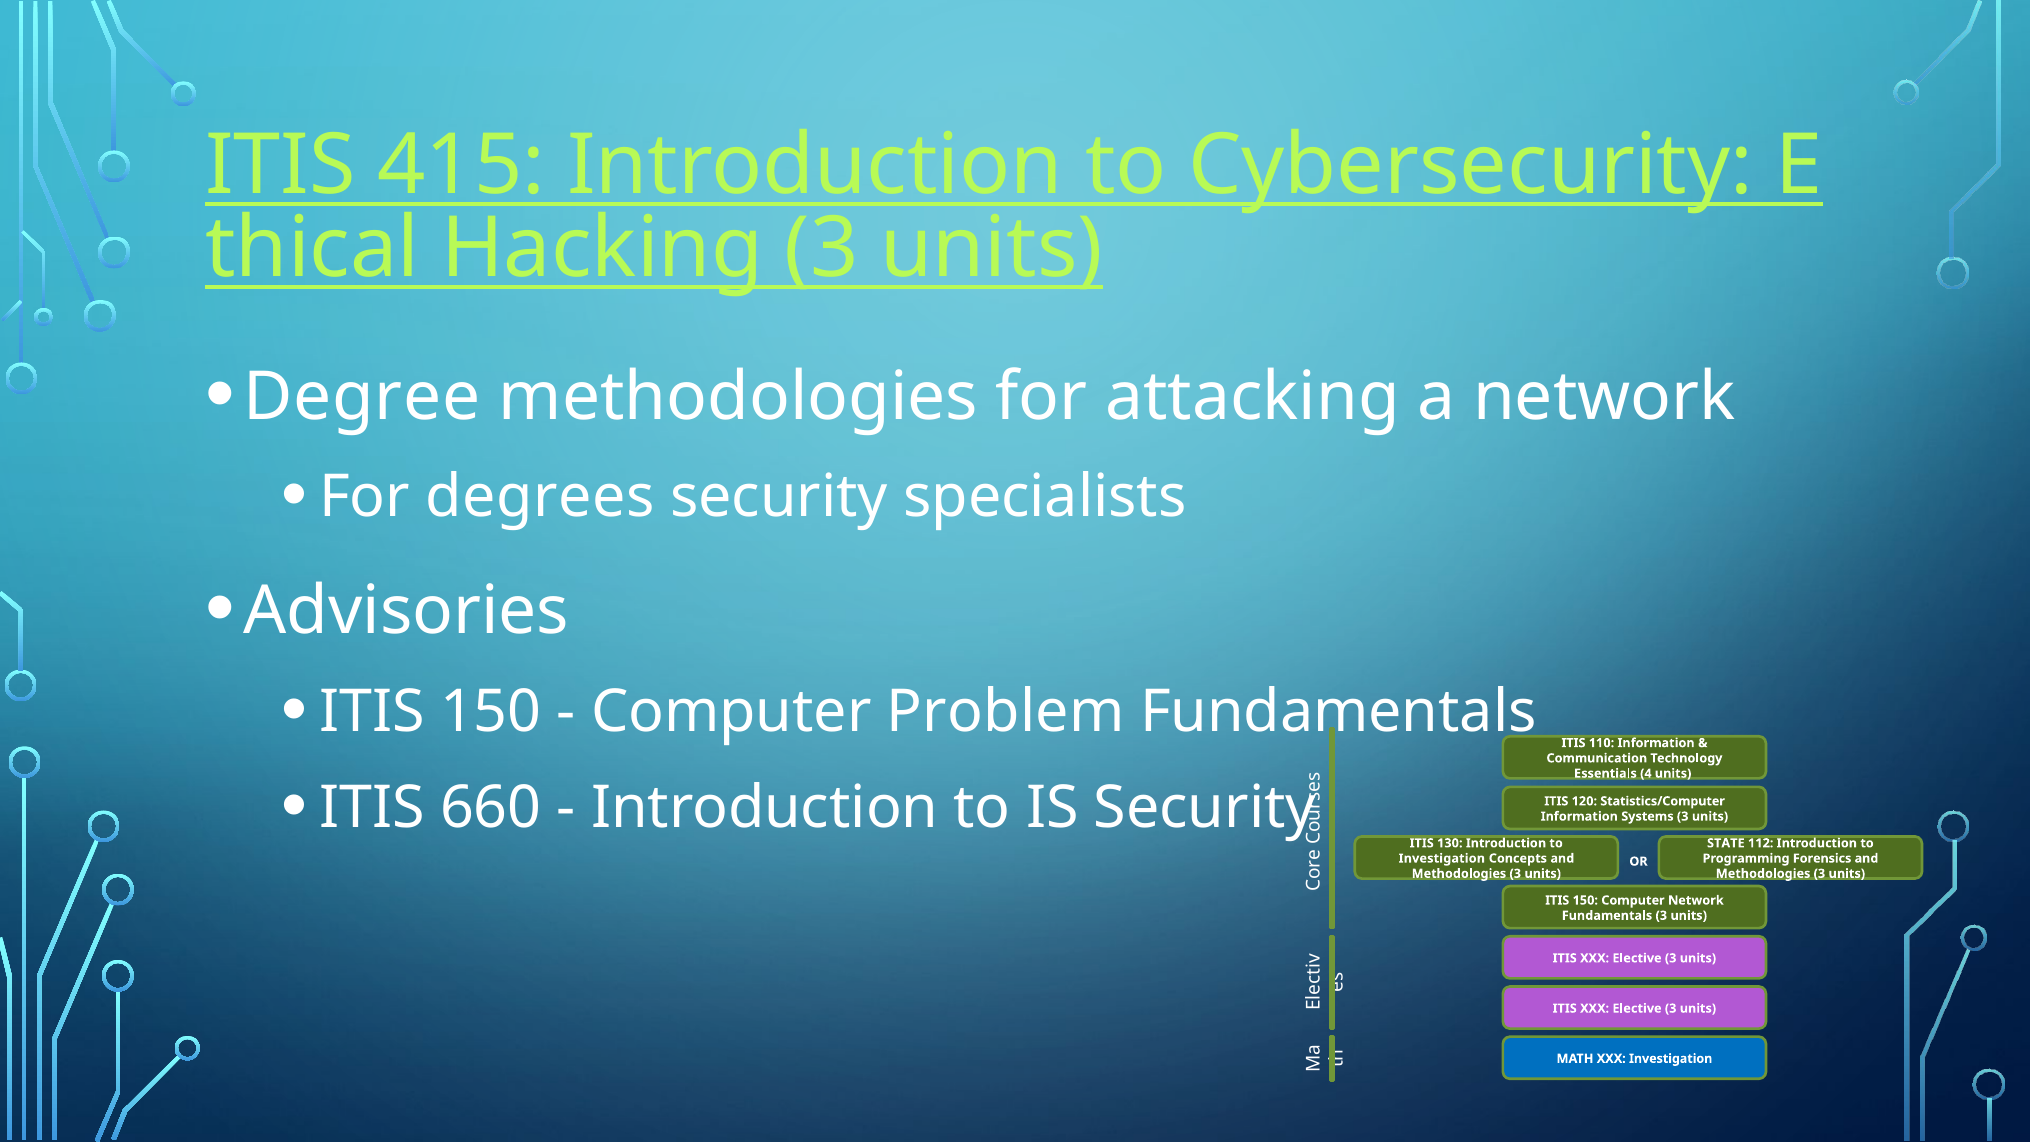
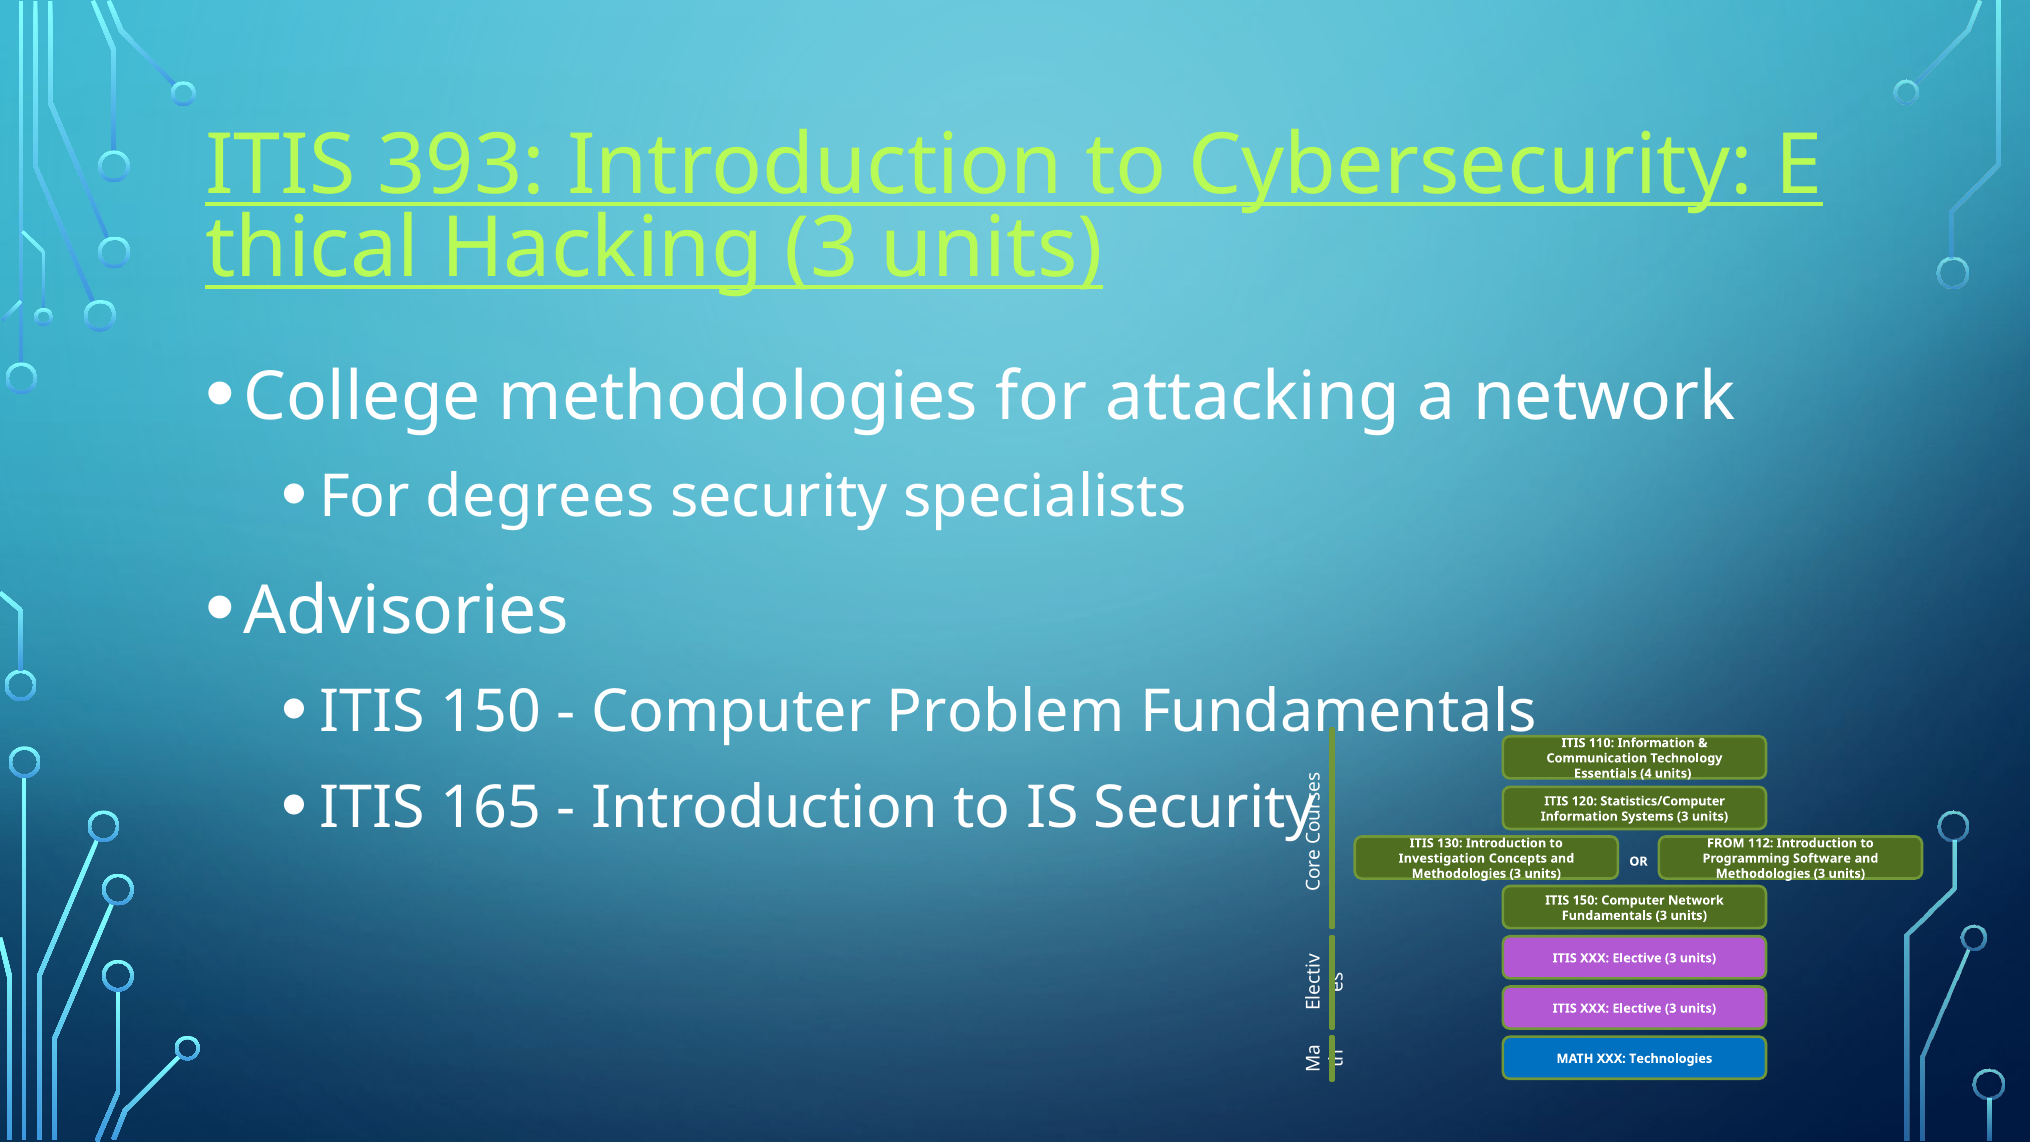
415: 415 -> 393 (461, 166)
Degree: Degree -> College (362, 397)
660: 660 -> 165 (491, 808)
STATE: STATE -> FROM (1726, 843)
Forensics: Forensics -> Software (1822, 858)
XXX Investigation: Investigation -> Technologies (1671, 1058)
